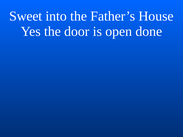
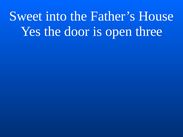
done: done -> three (149, 31)
